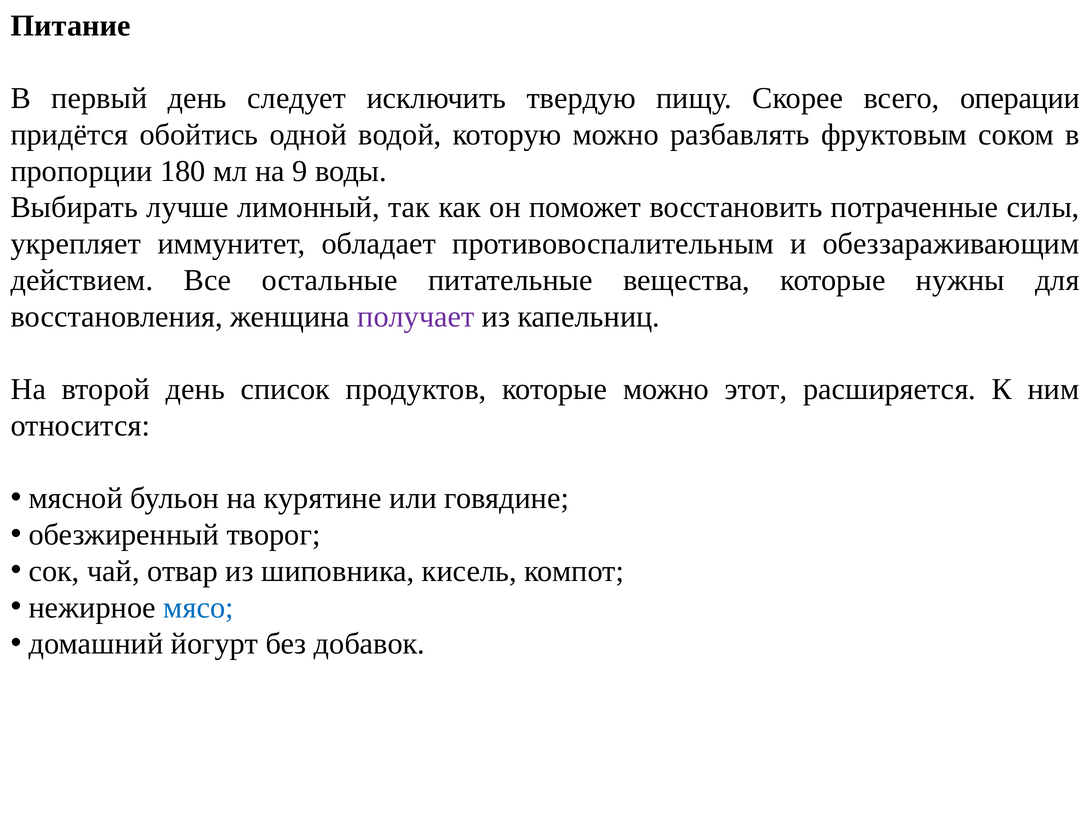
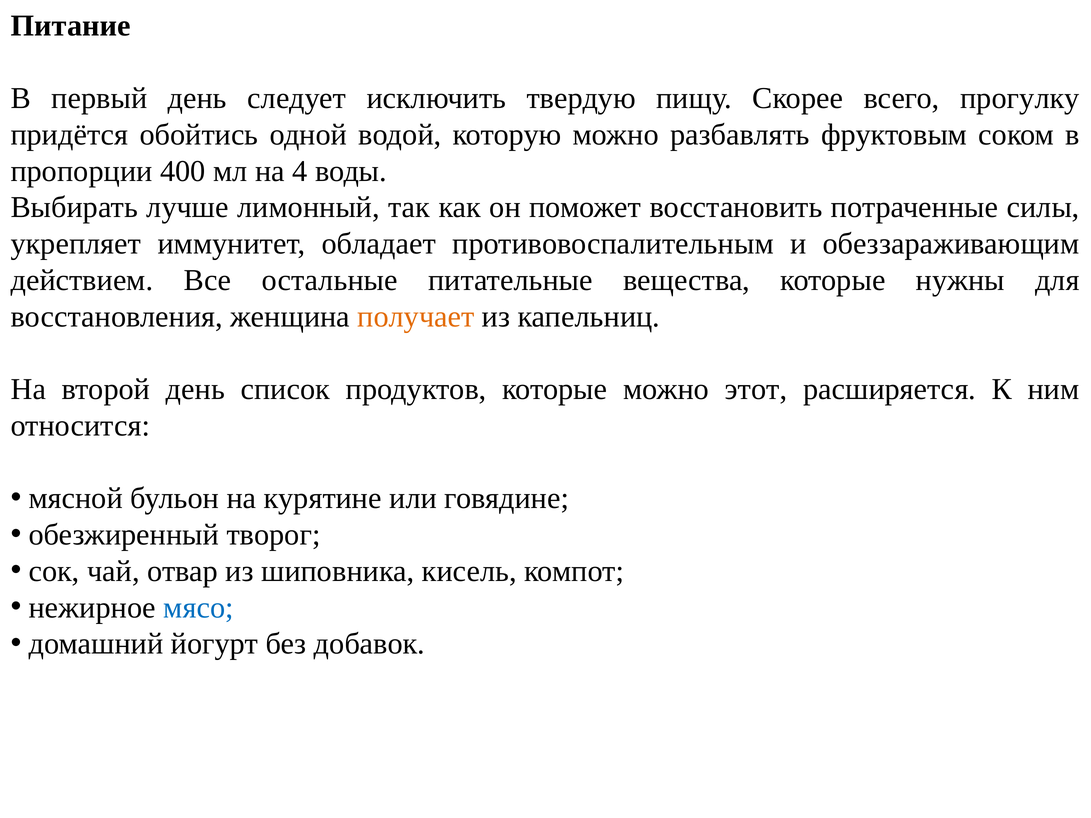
операции: операции -> прогулку (1020, 98)
180: 180 -> 400 (183, 171)
9: 9 -> 4 (300, 171)
получает colour: purple -> orange (416, 317)
